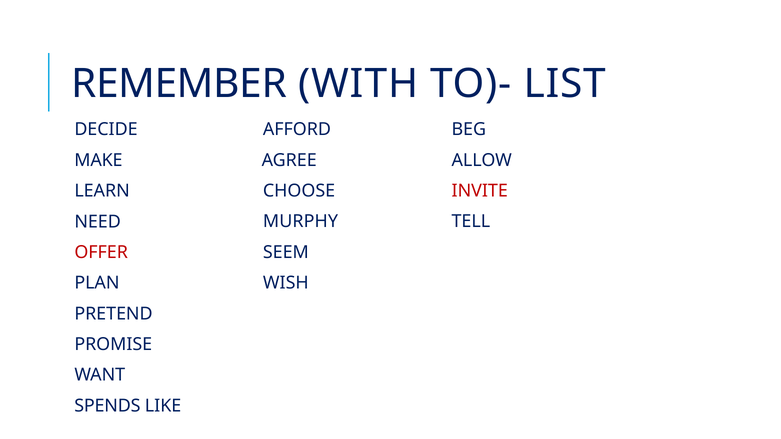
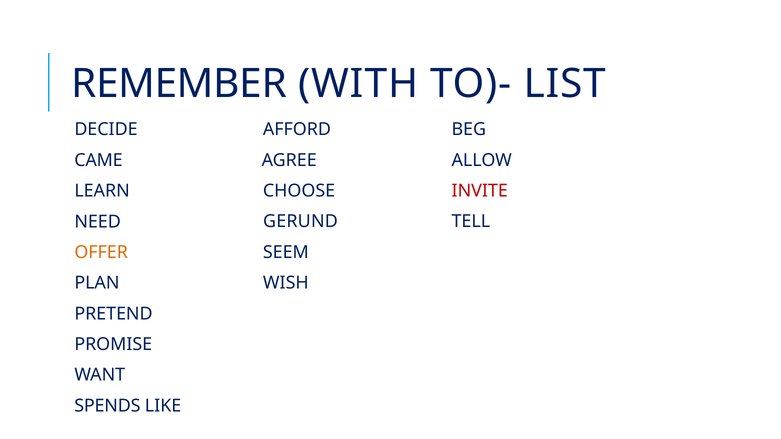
MAKE: MAKE -> CAME (98, 160)
MURPHY: MURPHY -> GERUND (300, 222)
OFFER colour: red -> orange (101, 252)
